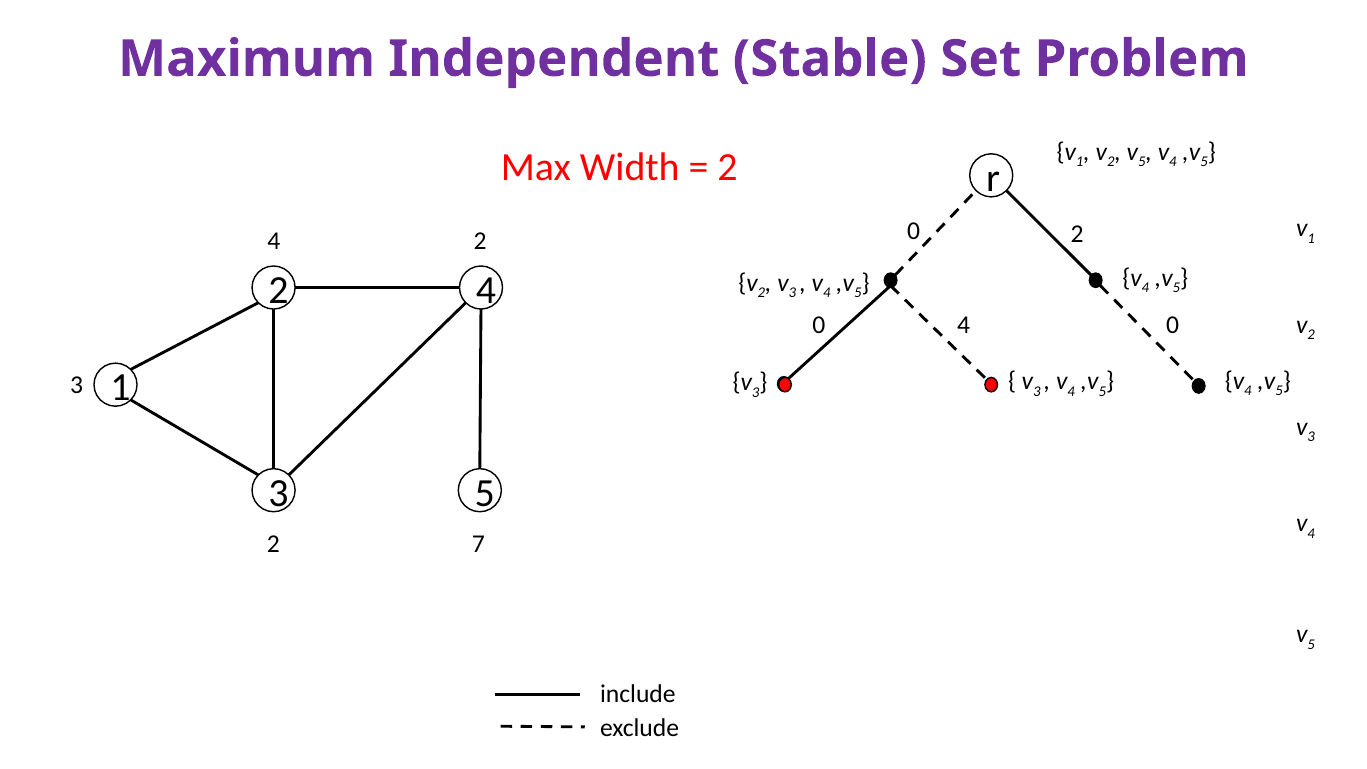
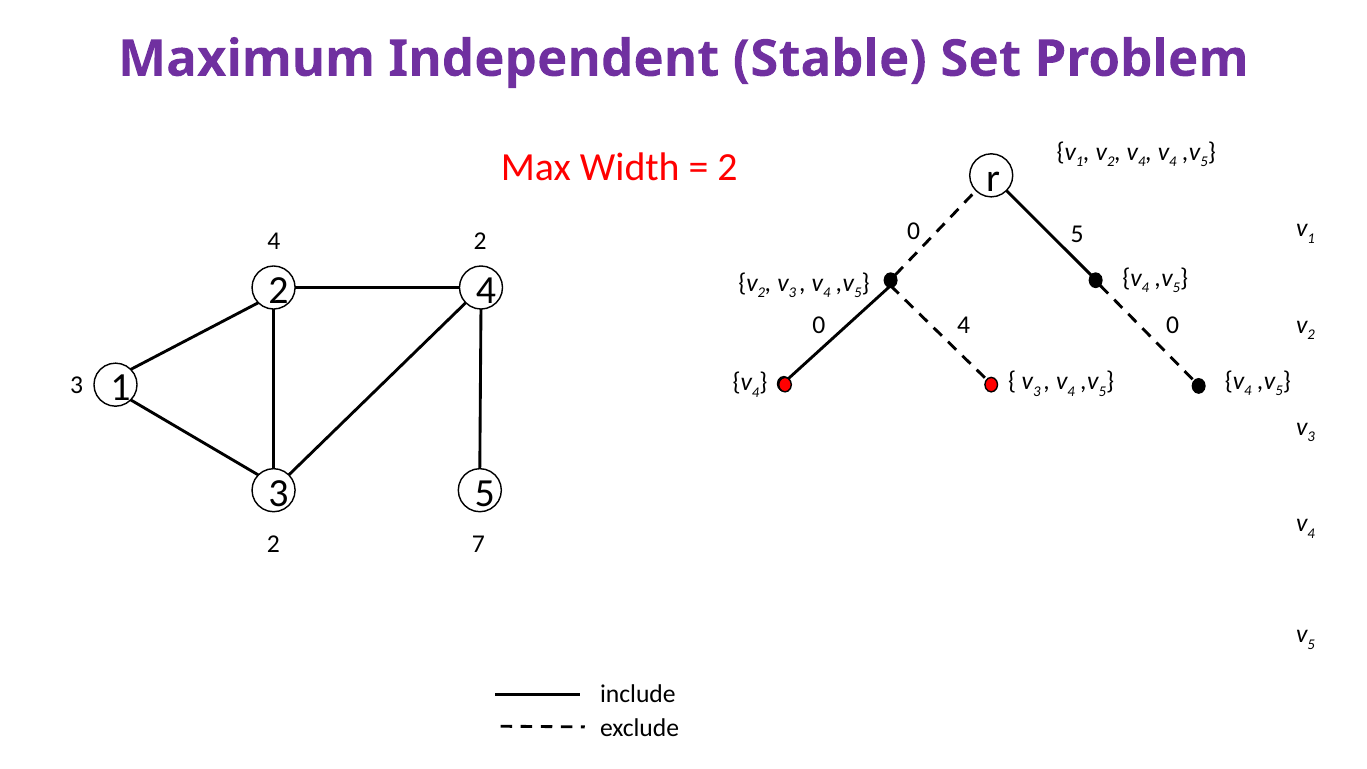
5: 5 -> 4 (1142, 162)
0 2: 2 -> 5 (1077, 234)
3: 3 -> 4 (756, 392)
